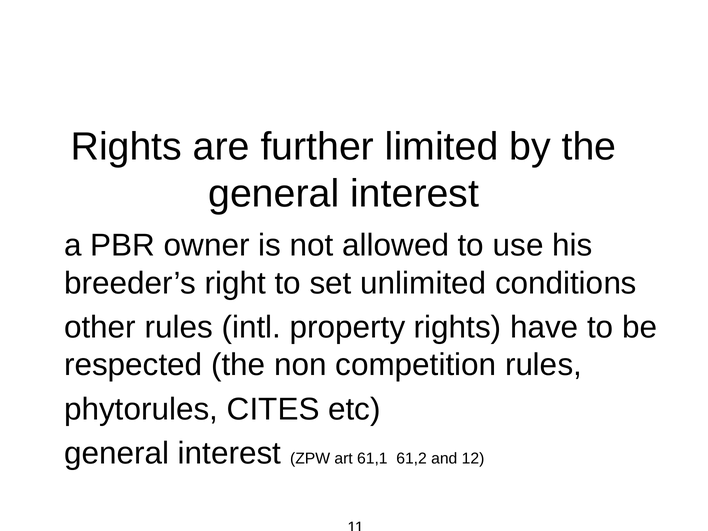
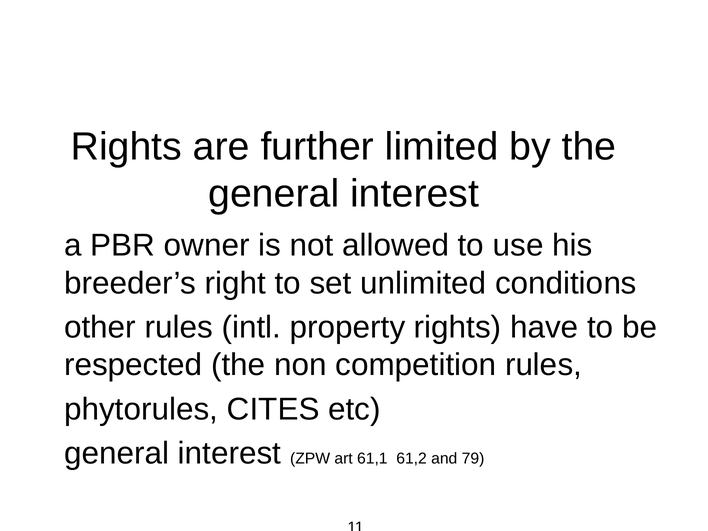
12: 12 -> 79 (473, 458)
